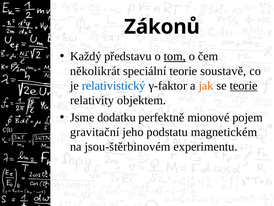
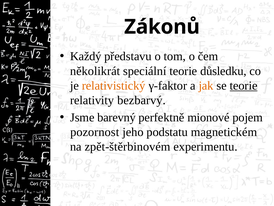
tom underline: present -> none (175, 56)
soustavě: soustavě -> důsledku (223, 71)
relativistický colour: blue -> orange (114, 85)
objektem: objektem -> bezbarvý (142, 100)
dodatku: dodatku -> barevný (116, 117)
gravitační: gravitační -> pozornost (95, 132)
jsou-štěrbinovém: jsou-štěrbinovém -> zpět-štěrbinovém (128, 146)
